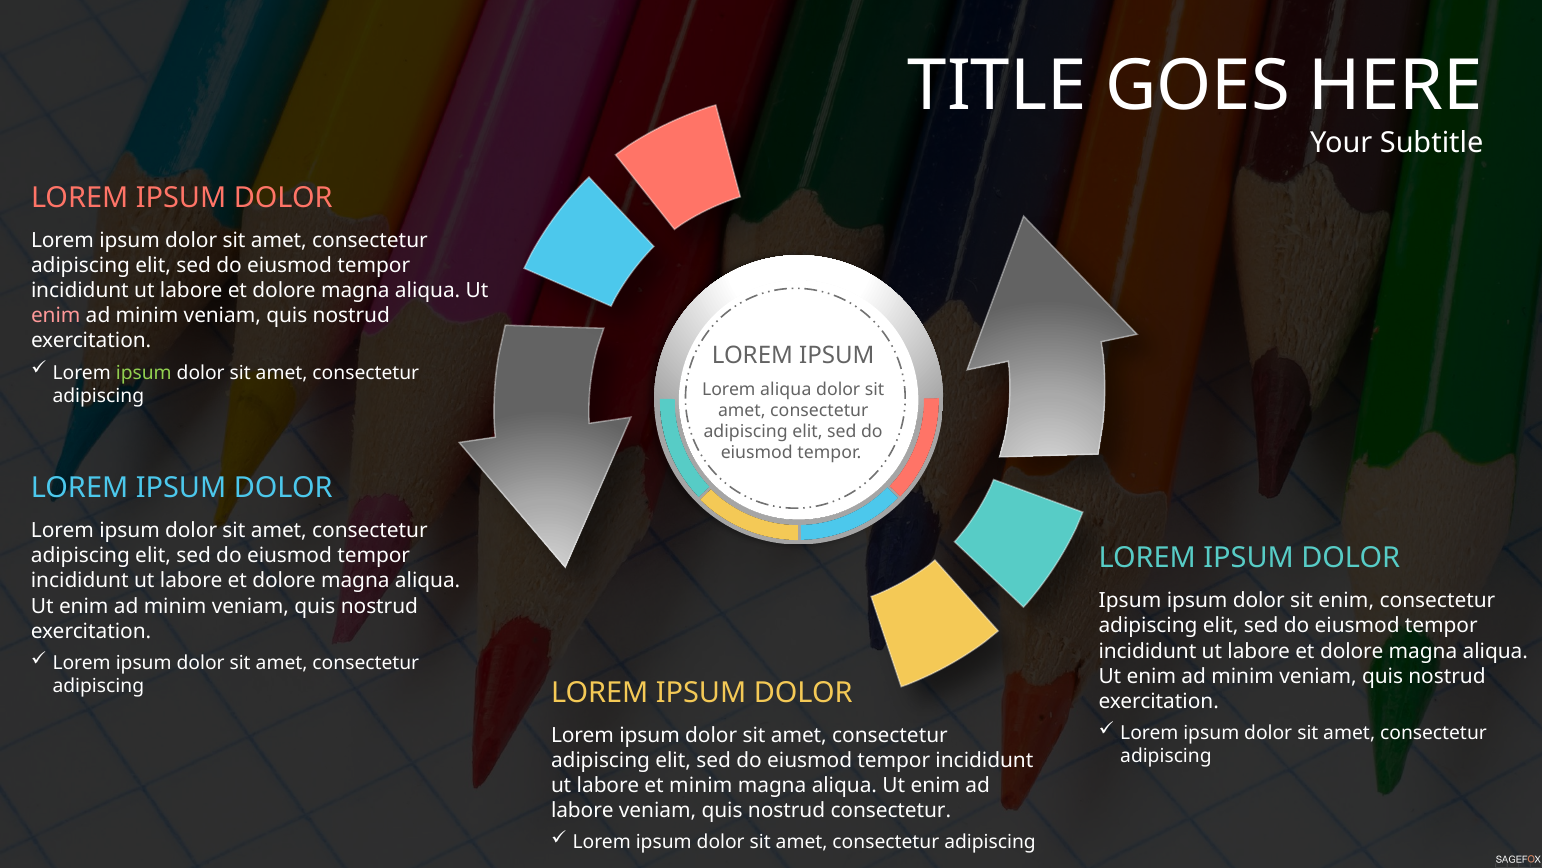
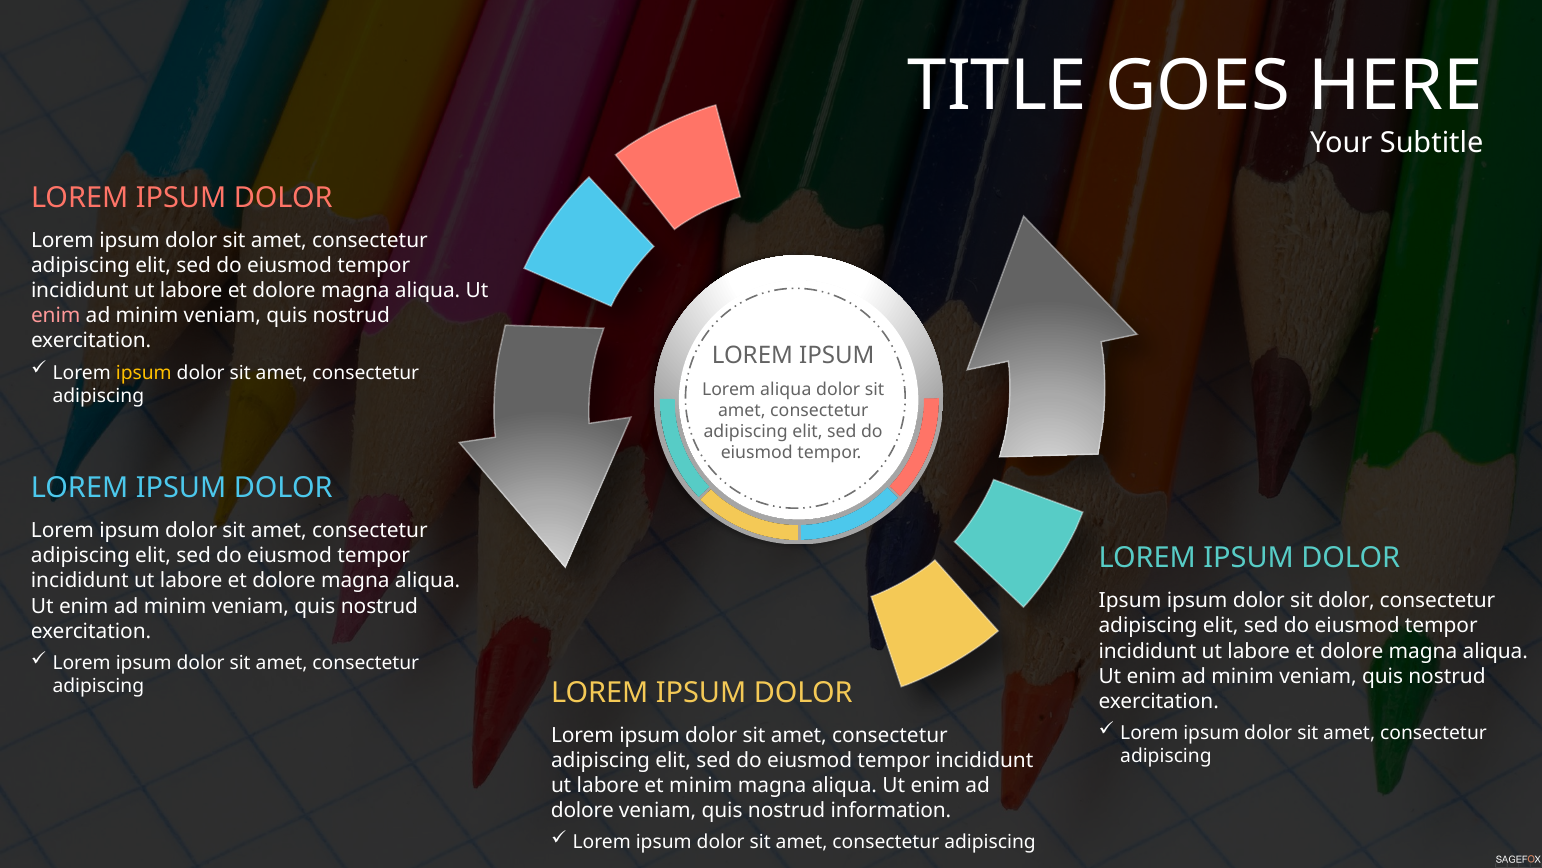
ipsum colour: light green -> yellow (144, 372)
sit enim: enim -> dolor (1346, 601)
labore: labore -> dolore (582, 810)
nostrud consectetur: consectetur -> information (891, 810)
